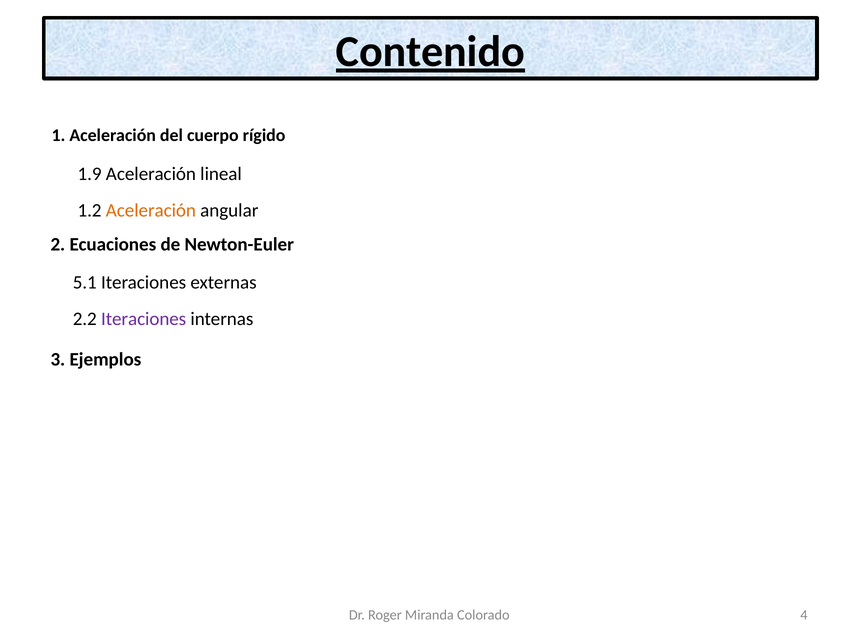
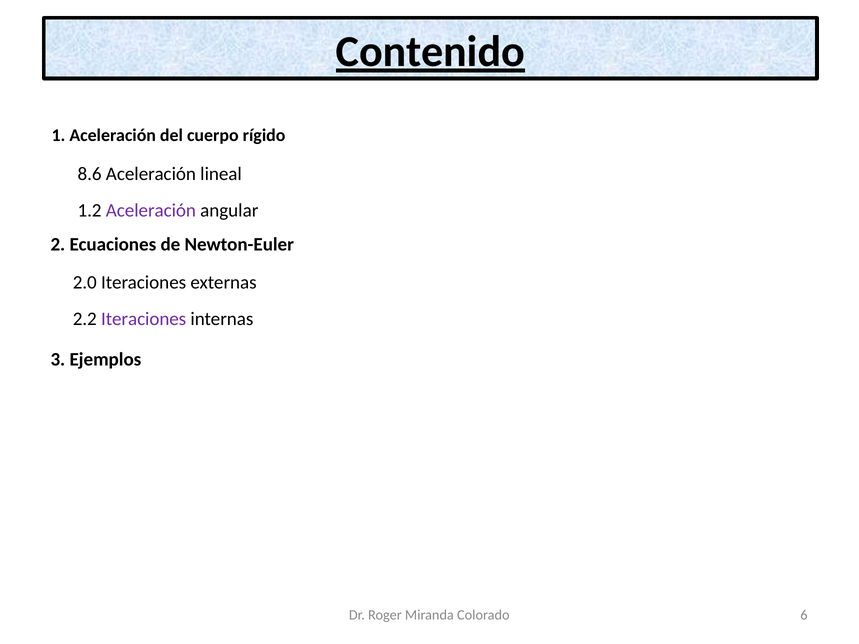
1.9: 1.9 -> 8.6 (90, 174)
Aceleración colour: orange -> purple (151, 211)
5.1: 5.1 -> 2.0 (85, 282)
4: 4 -> 6 (804, 615)
